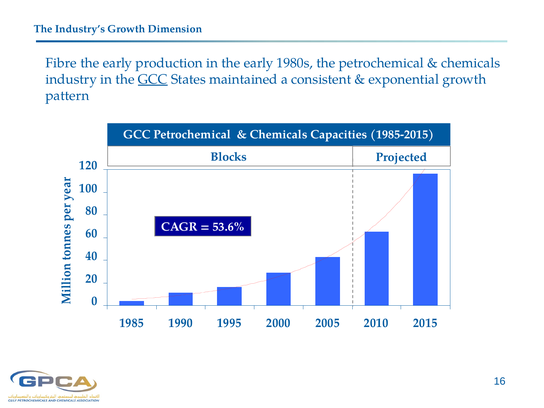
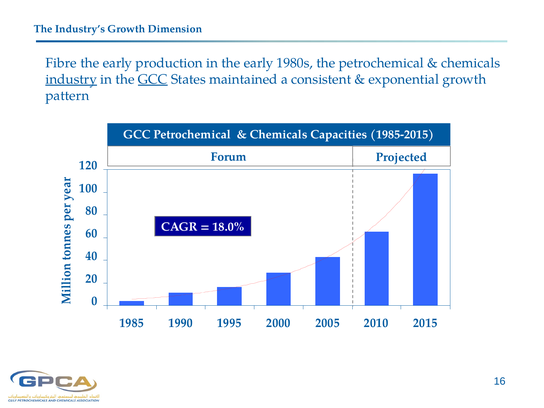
industry underline: none -> present (71, 79)
Blocks: Blocks -> Forum (229, 157)
53.6%: 53.6% -> 18.0% (229, 227)
